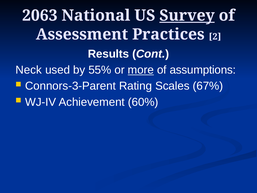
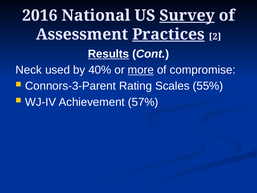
2063: 2063 -> 2016 (40, 15)
Practices underline: none -> present (168, 34)
Results underline: none -> present (108, 54)
55%: 55% -> 40% (100, 70)
assumptions: assumptions -> compromise (203, 70)
67%: 67% -> 55% (208, 86)
60%: 60% -> 57% (143, 102)
